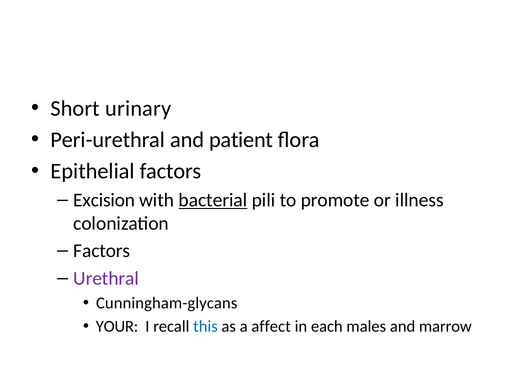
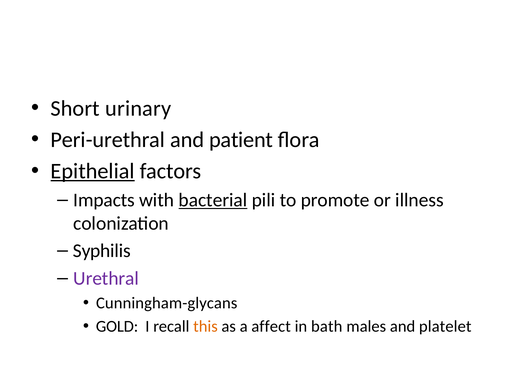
Epithelial underline: none -> present (93, 171)
Excision: Excision -> Impacts (104, 200)
Factors: Factors -> Syphilis (102, 251)
YOUR: YOUR -> GOLD (117, 327)
this colour: blue -> orange (205, 327)
each: each -> bath (327, 327)
marrow: marrow -> platelet (445, 327)
